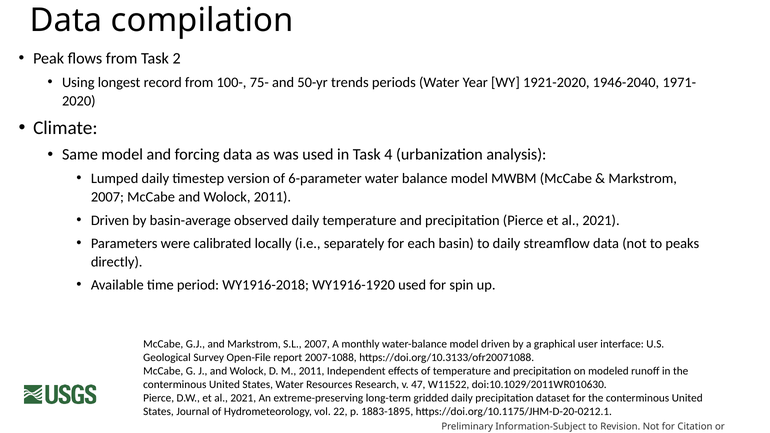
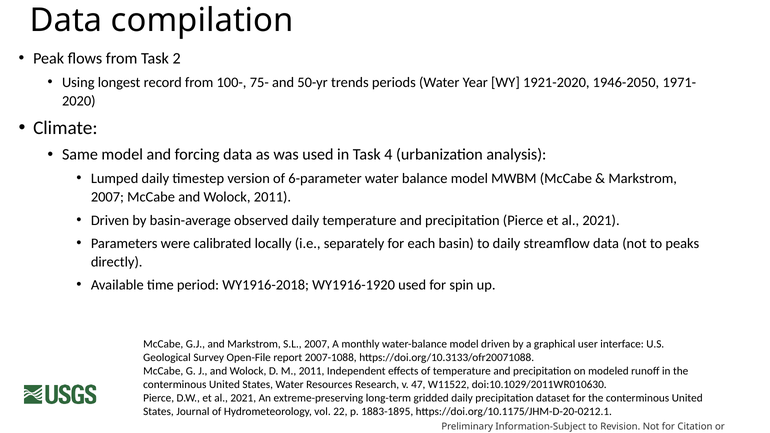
1946-2040: 1946-2040 -> 1946-2050 (626, 83)
